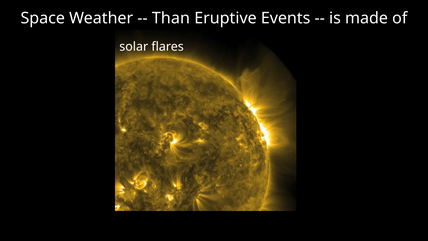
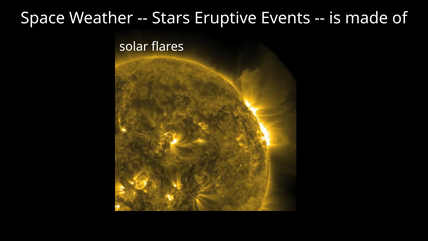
Than: Than -> Stars (171, 18)
